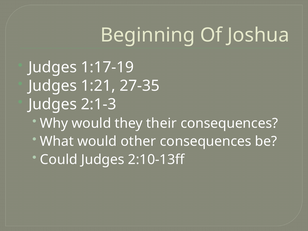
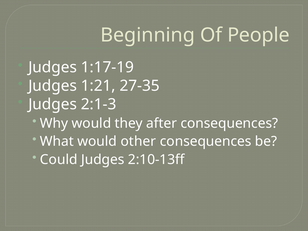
Joshua: Joshua -> People (258, 35)
their: their -> after (162, 123)
